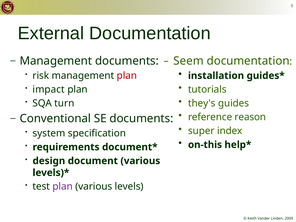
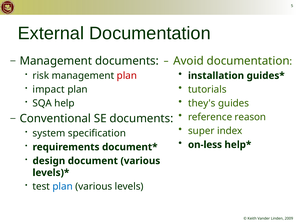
Seem: Seem -> Avoid (188, 61)
turn: turn -> help (64, 103)
on-this: on-this -> on-less (205, 145)
plan colour: purple -> blue (63, 187)
